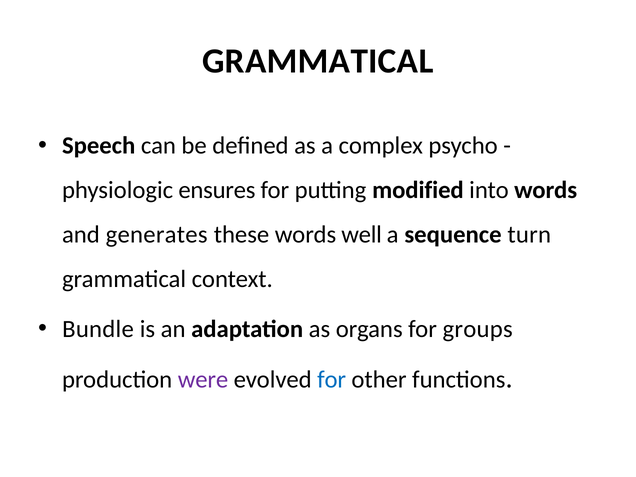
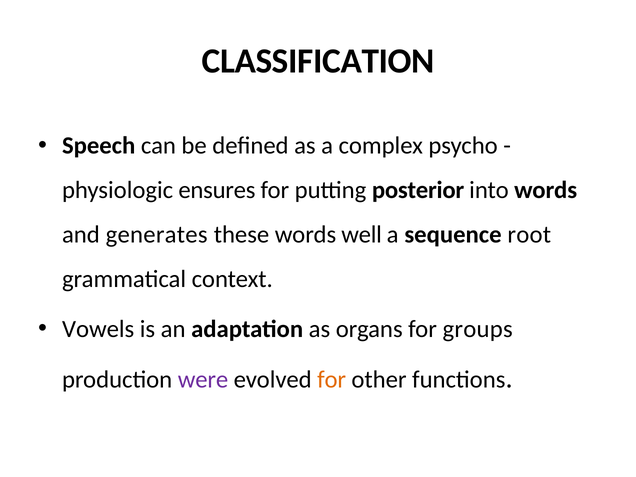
GRAMMATICAL: GRAMMATICAL -> CLASSIFICATION (318, 61)
modified: modified -> posterior (418, 190)
turn: turn -> root (529, 235)
Bundle: Bundle -> Vowels (98, 329)
for colour: blue -> orange (332, 379)
